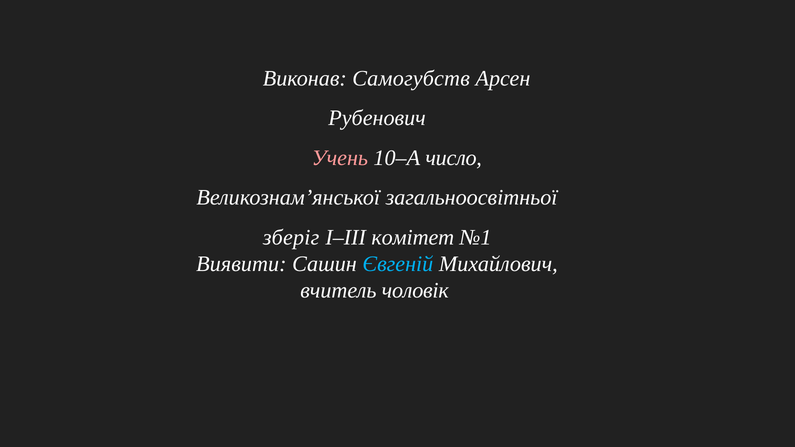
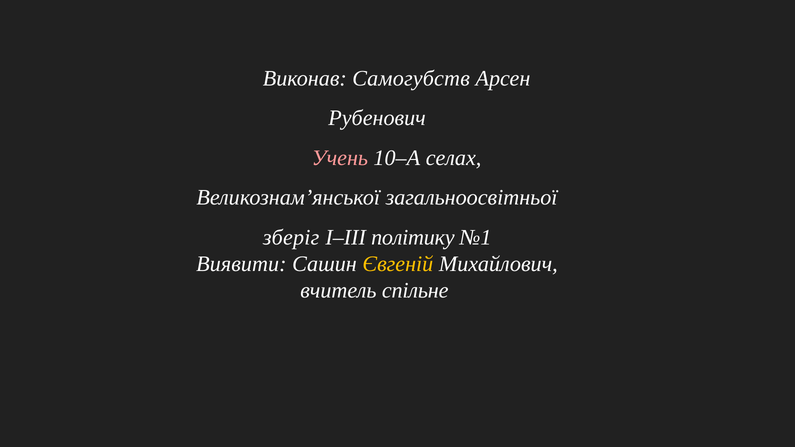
число: число -> селах (454, 158)
комітет: комітет -> політику (413, 237)
Євгеній colour: light blue -> yellow (398, 264)
чоловік: чоловік -> спільне (415, 290)
